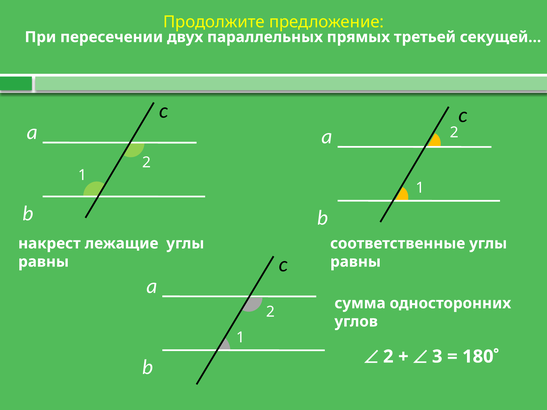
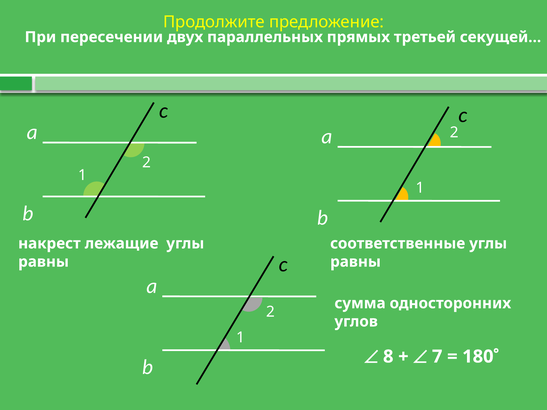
2: 2 -> 8 (388, 357)
3: 3 -> 7 (437, 357)
